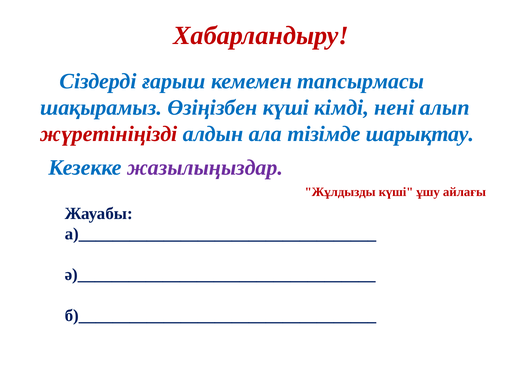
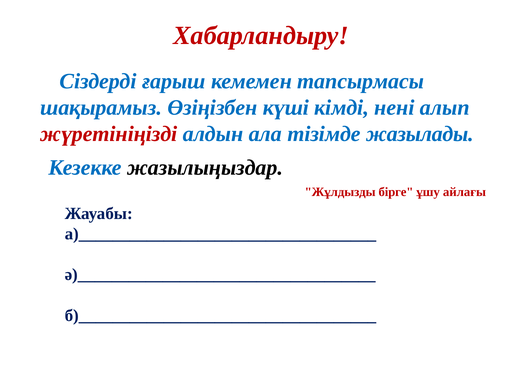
шарықтау: шарықтау -> жазылады (420, 134)
жазылыңыздар colour: purple -> black (205, 167)
Жұлдызды күші: күші -> бірге (396, 192)
